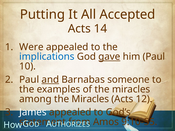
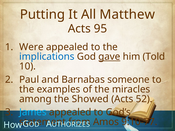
Accepted: Accepted -> Matthew (127, 15)
14: 14 -> 95 (100, 29)
him Paul: Paul -> Told (154, 57)
and underline: present -> none (50, 80)
among the Miracles: Miracles -> Showed (90, 99)
12: 12 -> 52 (144, 99)
James colour: white -> light blue (33, 112)
9:10-55: 9:10-55 -> 9:10-77 (139, 122)
